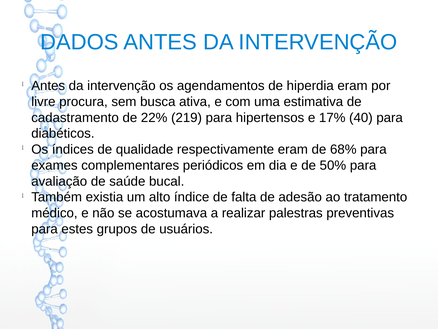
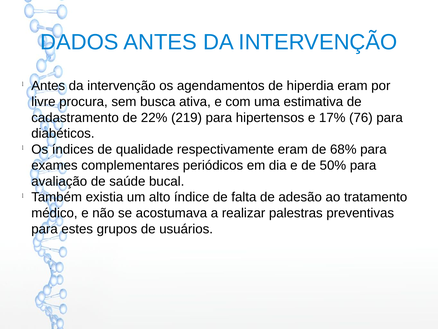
40: 40 -> 76 (361, 117)
